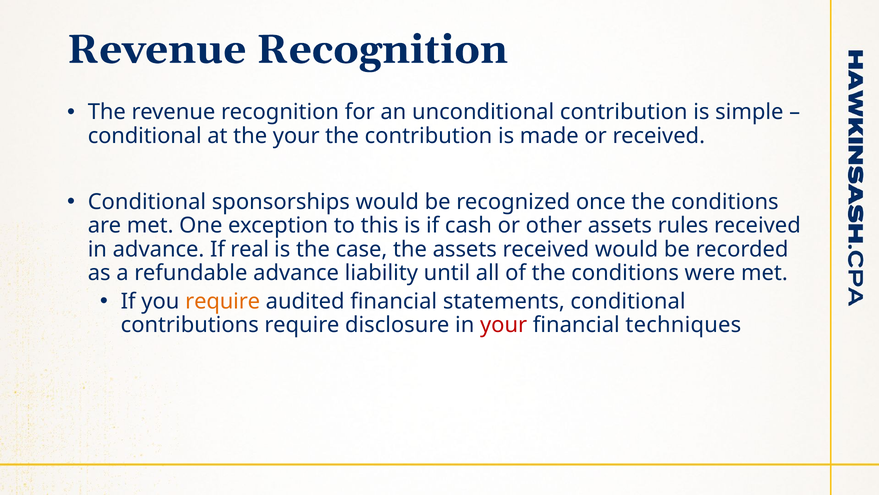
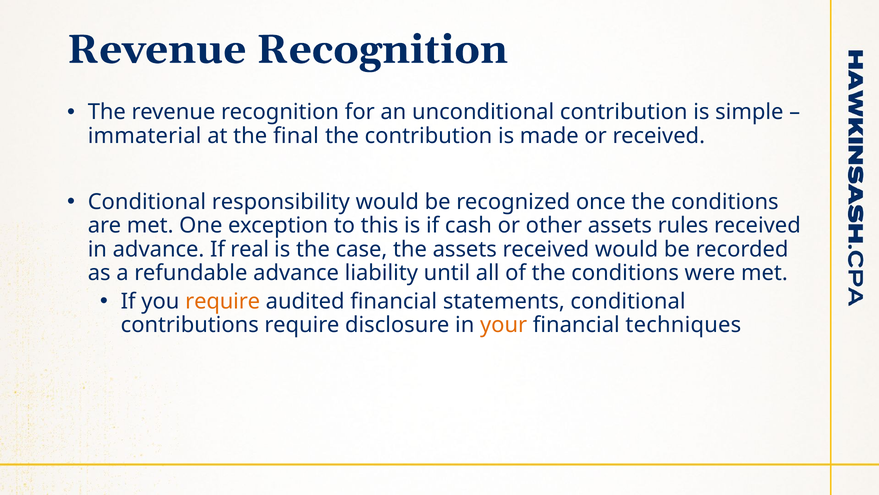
conditional: conditional -> immaterial (145, 136)
the your: your -> final (296, 136)
sponsorships: sponsorships -> responsibility (281, 202)
your colour: red -> orange (504, 325)
